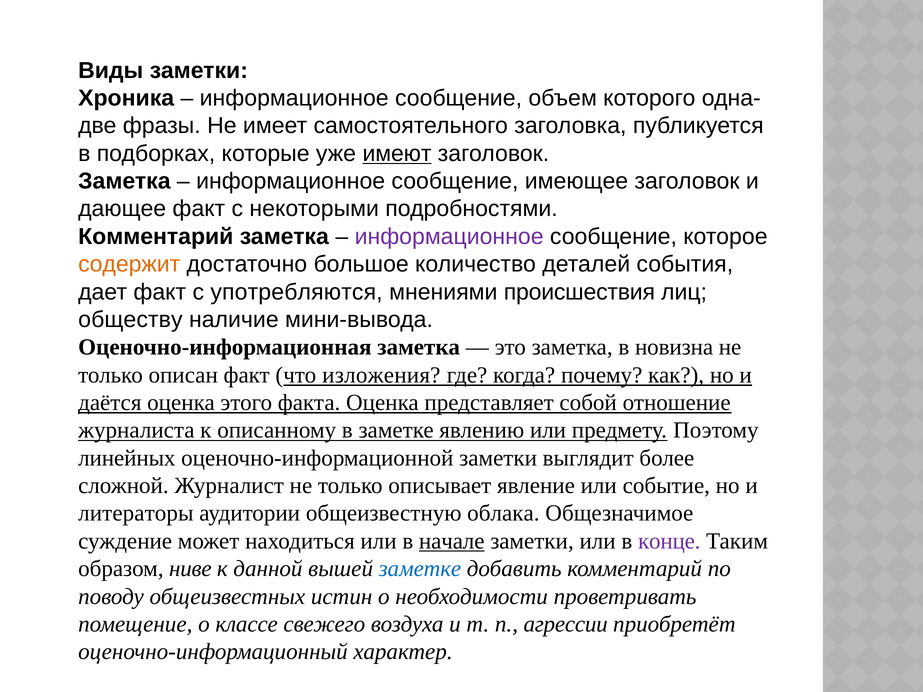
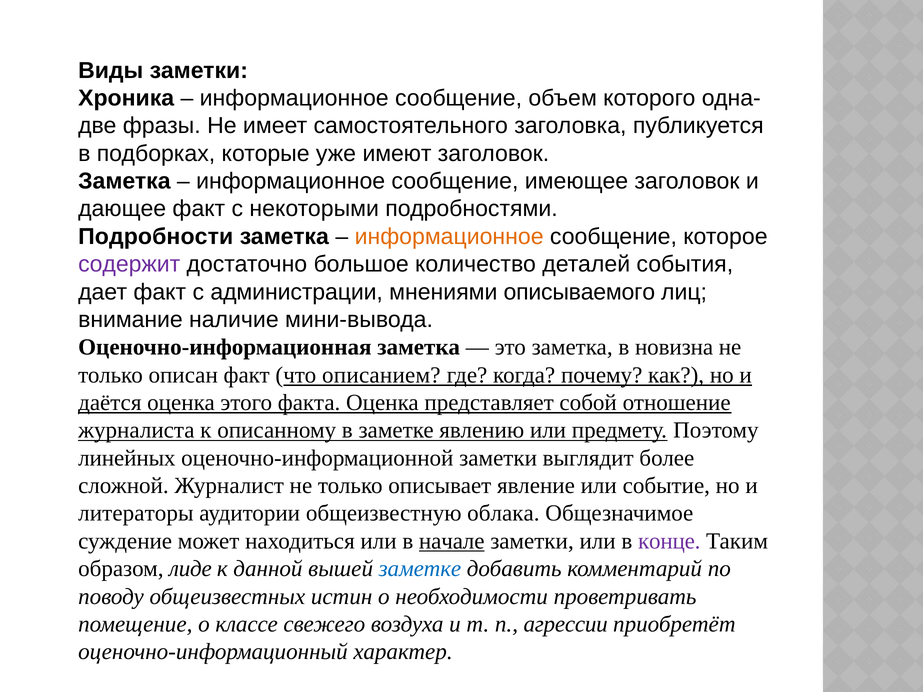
имеют underline: present -> none (397, 154)
Комментарий: Комментарий -> Подробности (156, 237)
информационное colour: purple -> orange (449, 237)
содержит colour: orange -> purple (129, 264)
употребляются: употребляются -> администрации (297, 292)
происшествия: происшествия -> описываемого (579, 292)
обществу: обществу -> внимание (130, 320)
изложения: изложения -> описанием (381, 375)
ниве: ниве -> лиде (190, 569)
